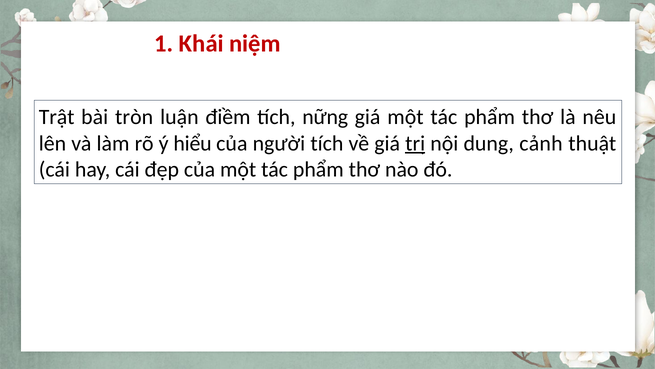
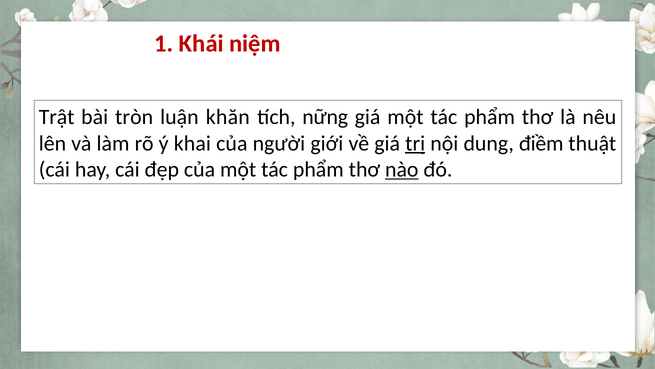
điềm: điềm -> khăn (228, 117)
hiểu: hiểu -> khai (192, 143)
người tích: tích -> giới (327, 143)
cảnh: cảnh -> điềm (541, 143)
nào underline: none -> present (402, 169)
